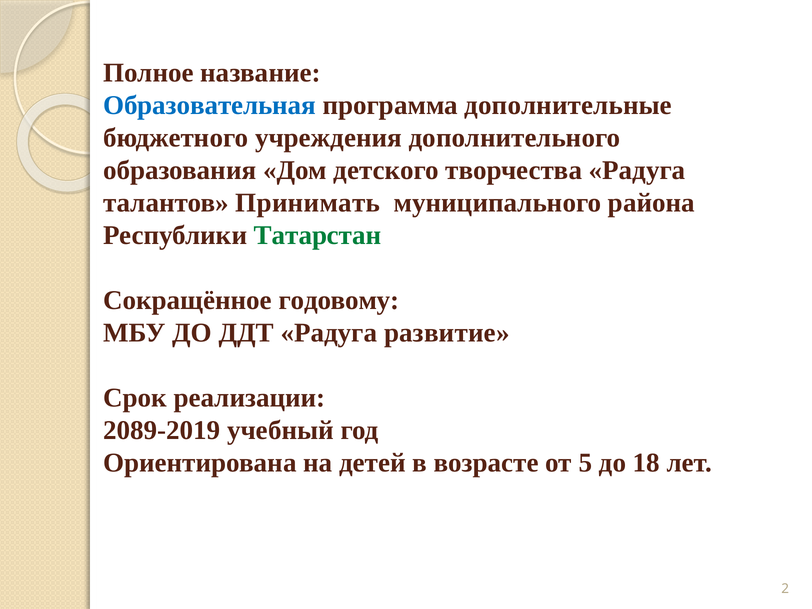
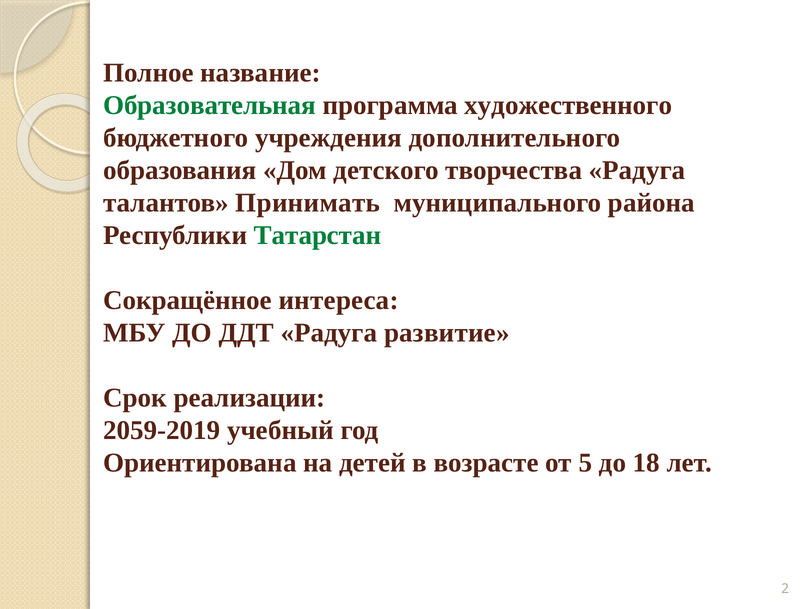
Образовательная colour: blue -> green (210, 106)
дополнительные: дополнительные -> художественного (568, 106)
годовому: годовому -> интереса (339, 300)
2089-2019: 2089-2019 -> 2059-2019 (162, 430)
